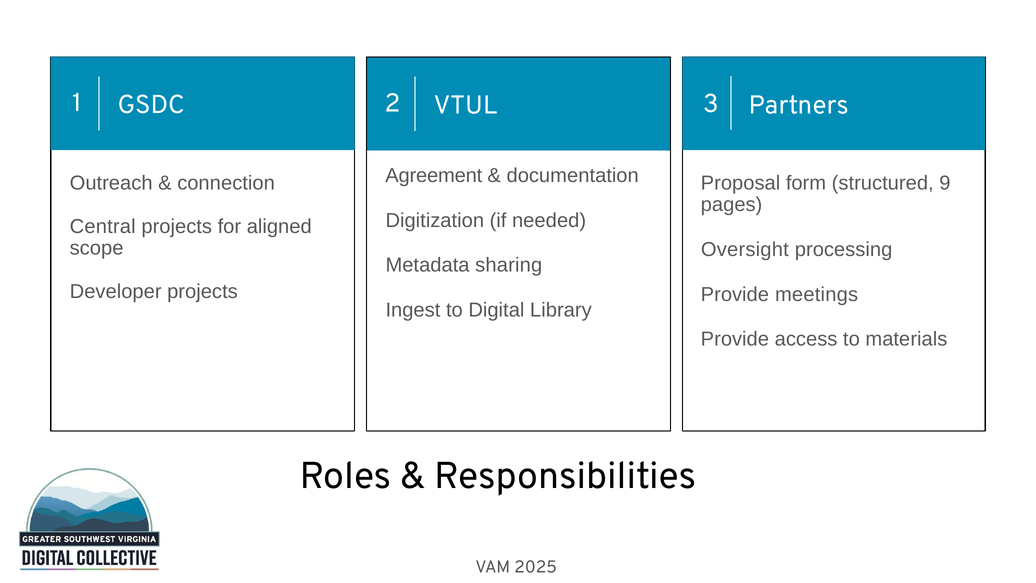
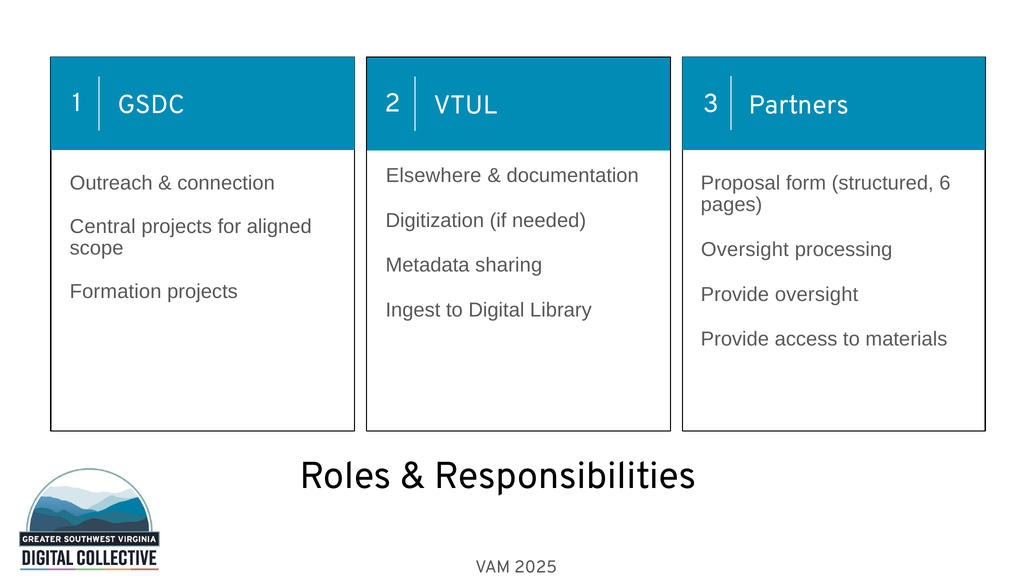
Agreement: Agreement -> Elsewhere (434, 176)
9: 9 -> 6 (945, 183)
Developer: Developer -> Formation (116, 292)
Provide meetings: meetings -> oversight (817, 294)
